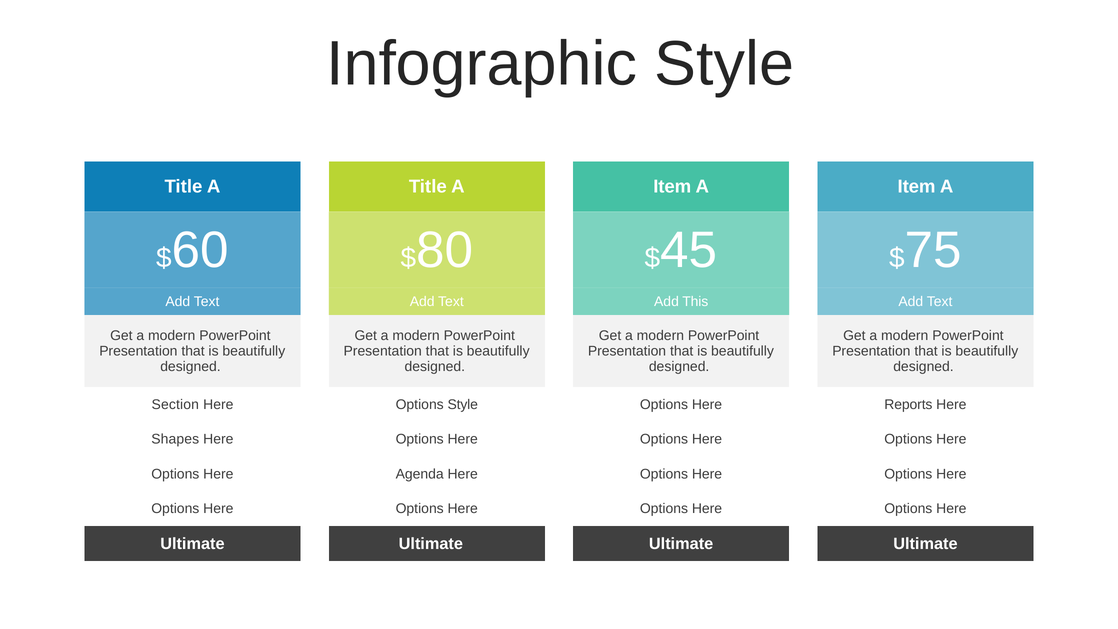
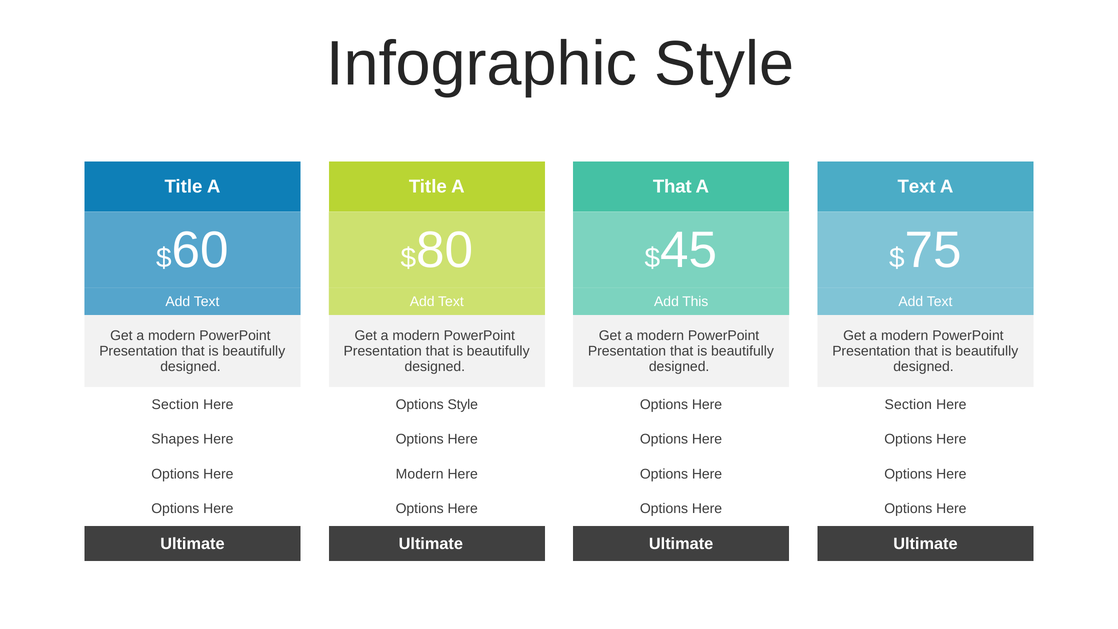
Item: Item -> That (672, 187)
Item: Item -> Text (917, 187)
Reports: Reports -> Section (908, 404)
Agenda: Agenda -> Modern (420, 474)
